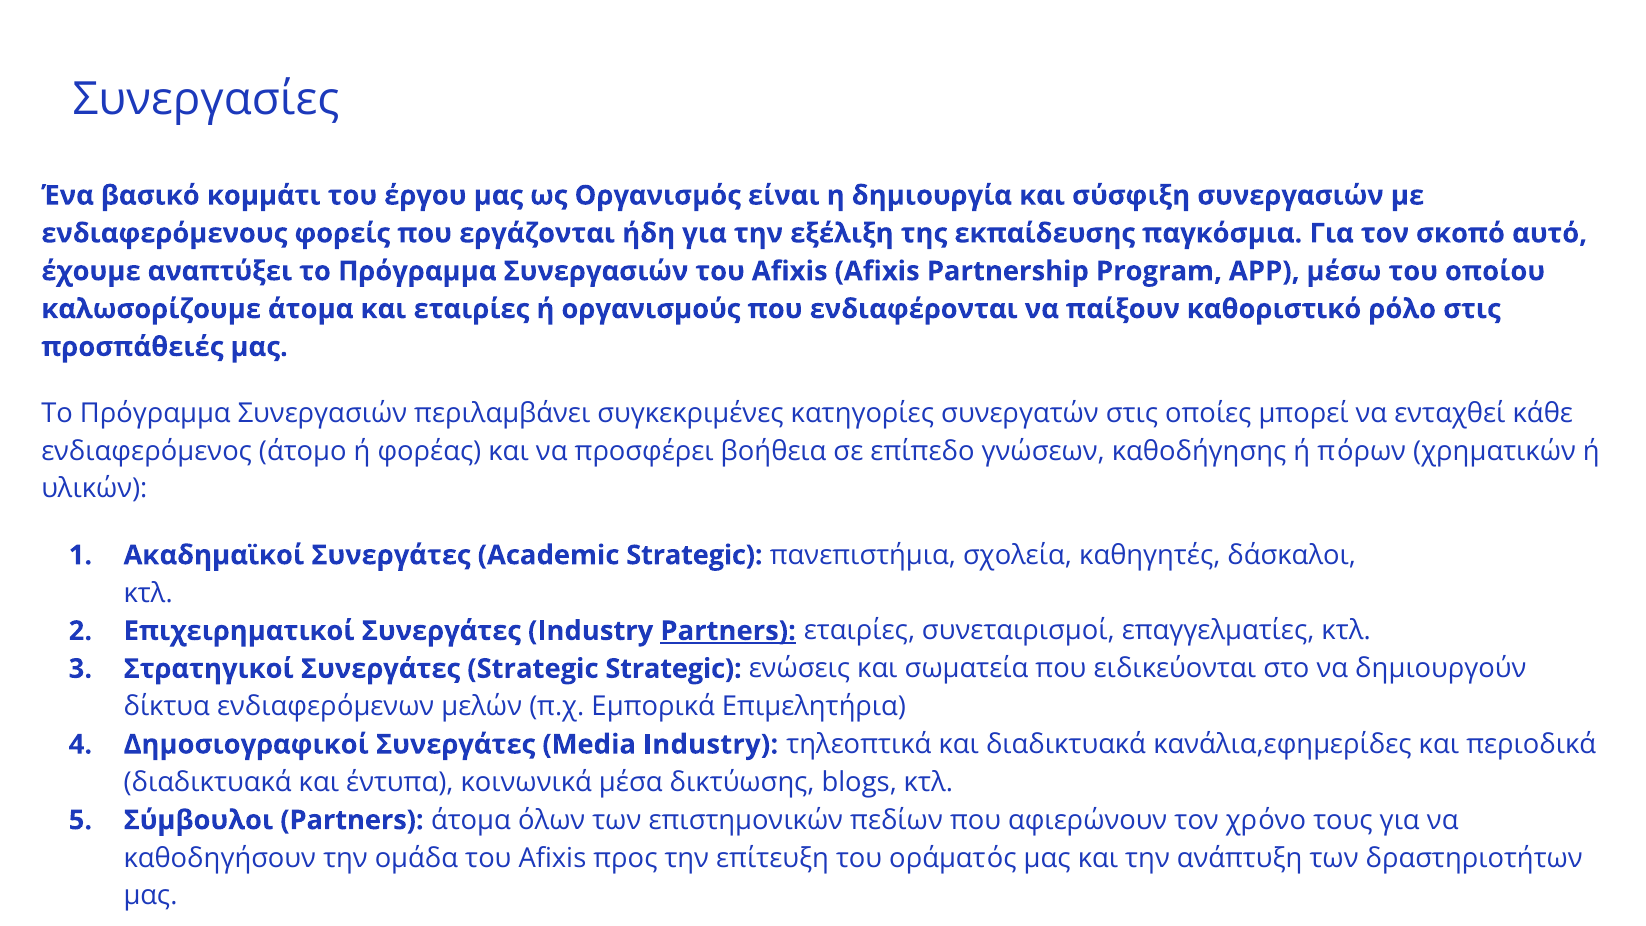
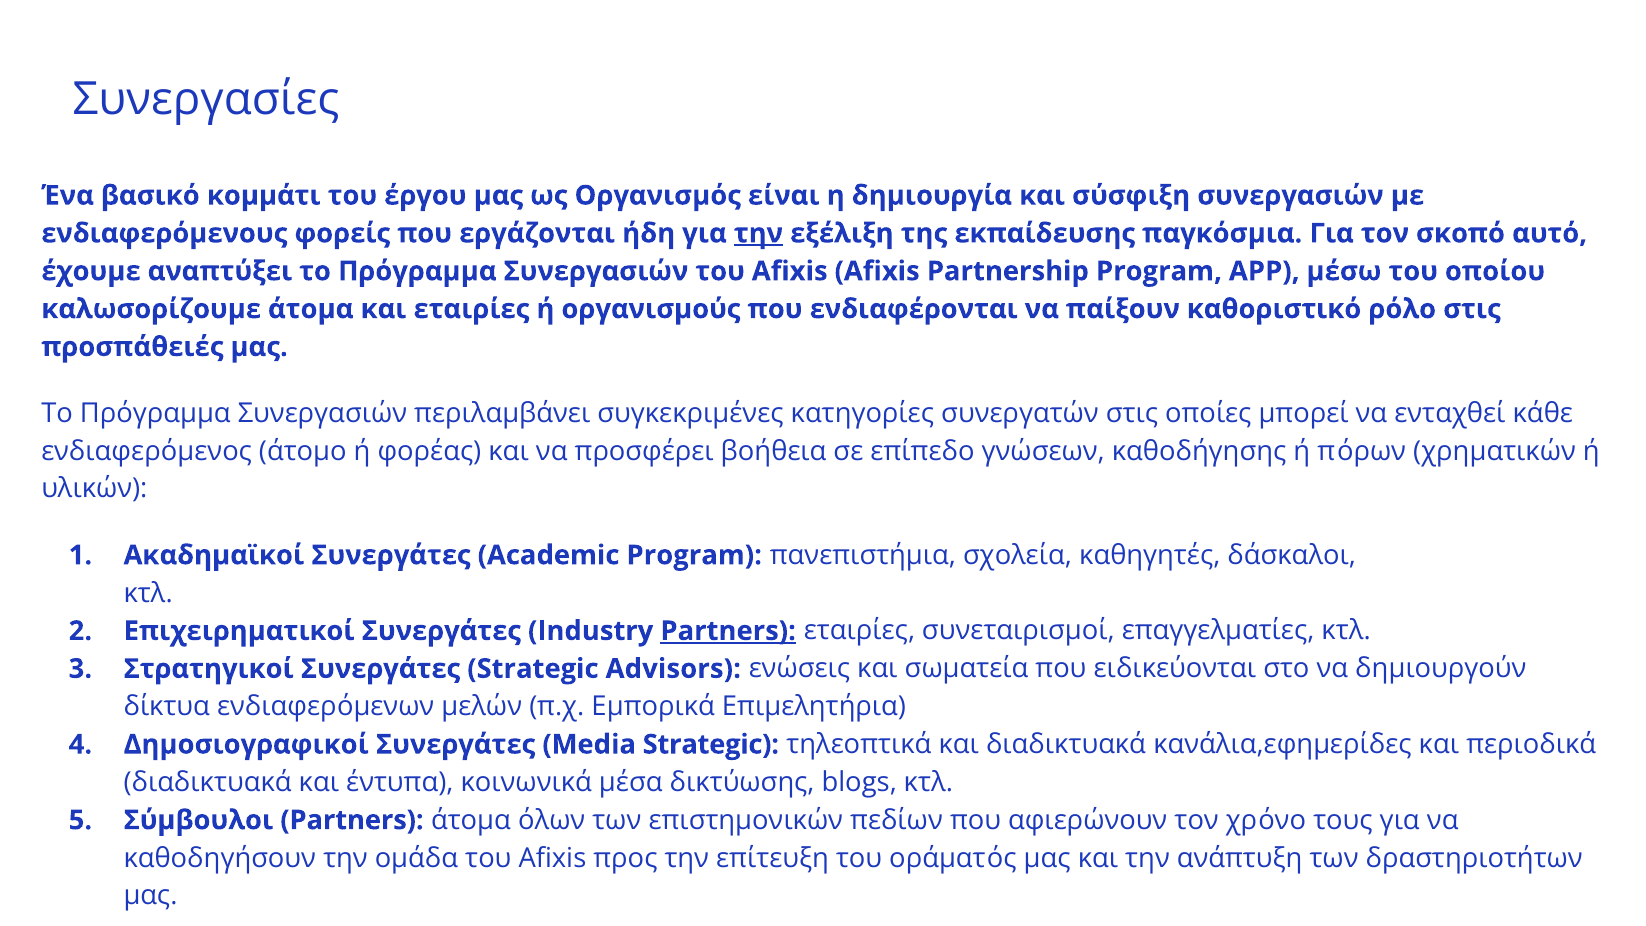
την underline: none -> present (758, 233)
Academic Strategic: Strategic -> Program (694, 555)
Strategic Strategic: Strategic -> Advisors (673, 669)
Media Industry: Industry -> Strategic (711, 744)
